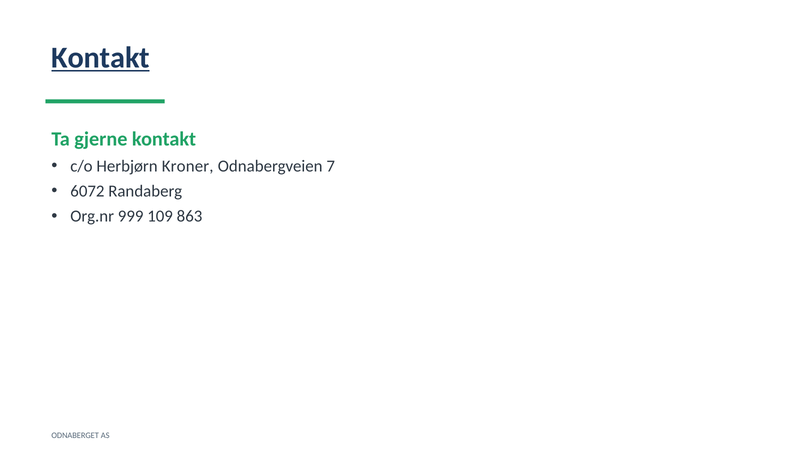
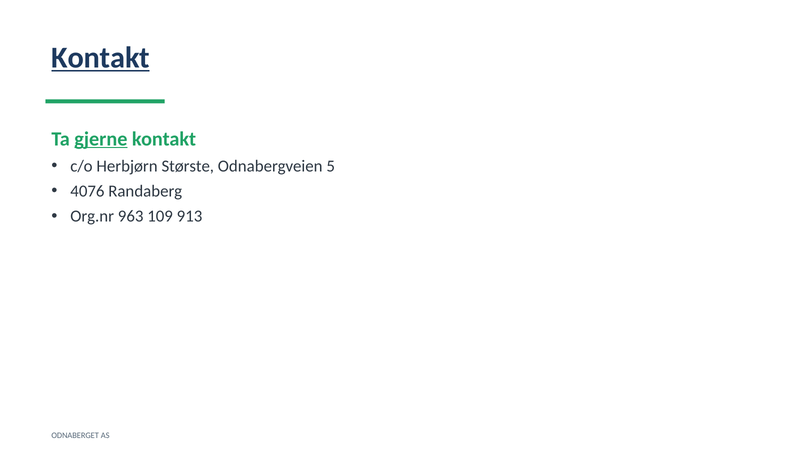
gjerne underline: none -> present (101, 139)
Kroner: Kroner -> Største (188, 166)
7: 7 -> 5 (331, 166)
6072: 6072 -> 4076 (87, 191)
999: 999 -> 963 (131, 217)
863: 863 -> 913 (190, 217)
